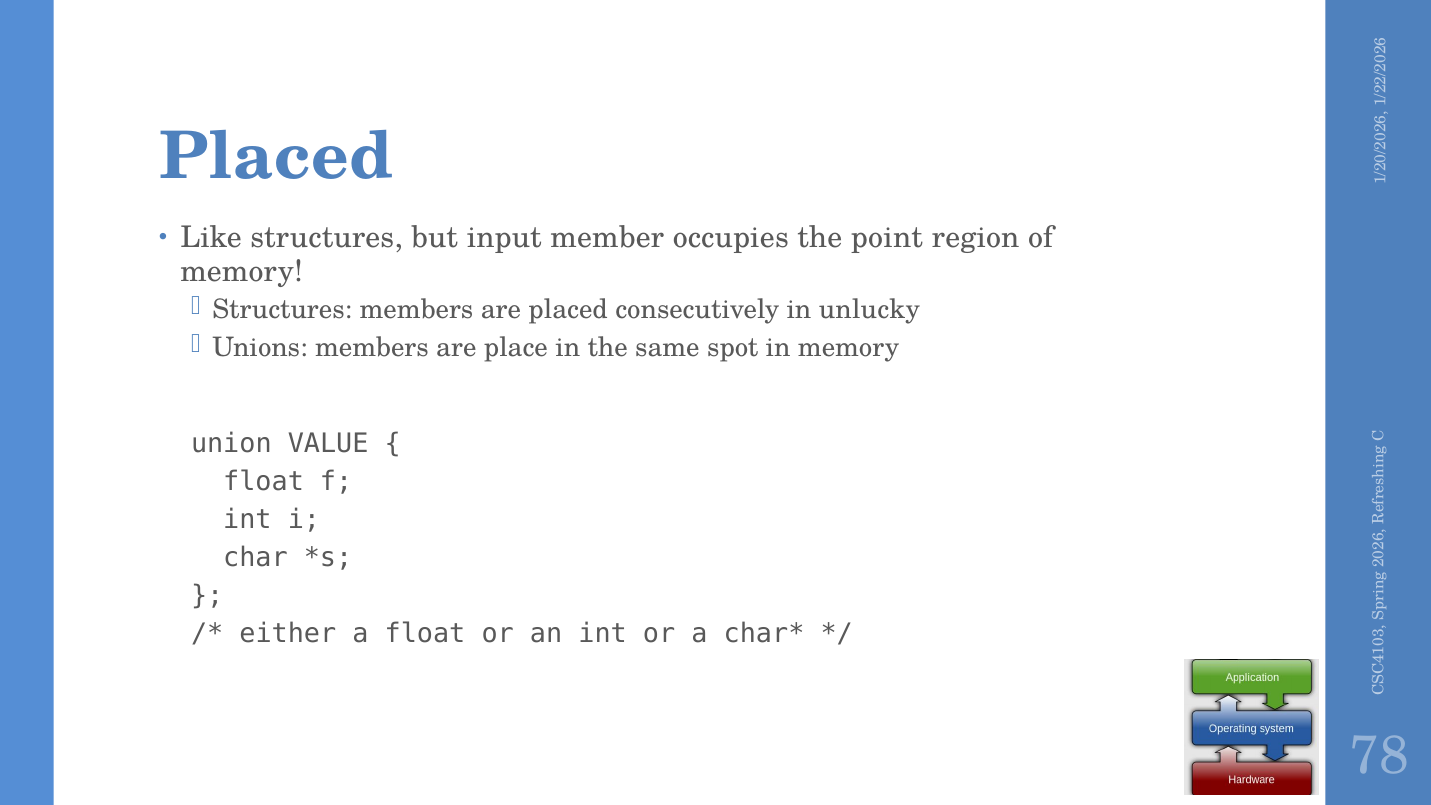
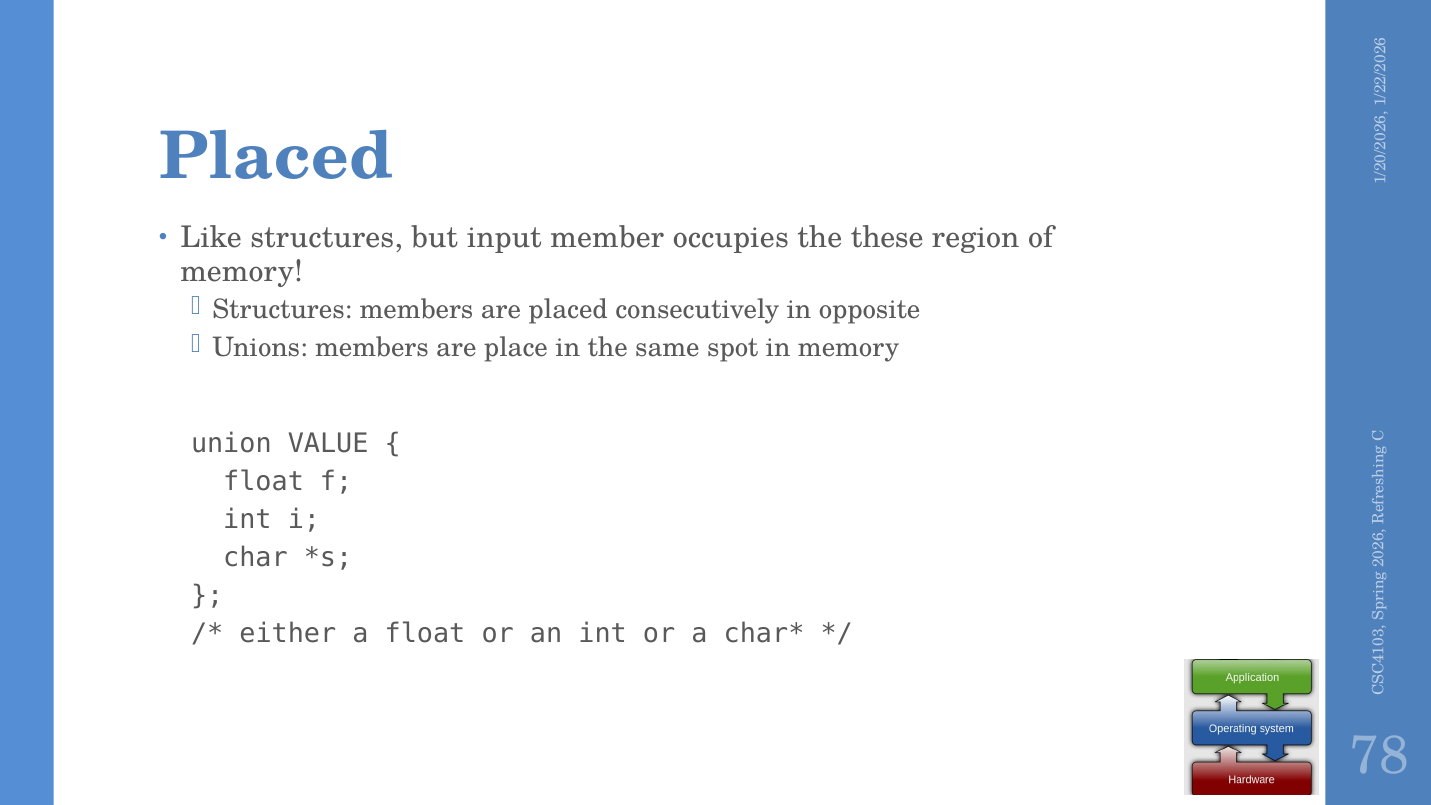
point: point -> these (887, 237)
unlucky: unlucky -> opposite (870, 310)
